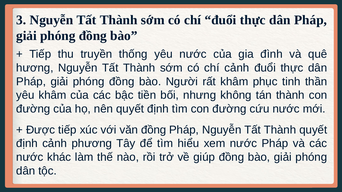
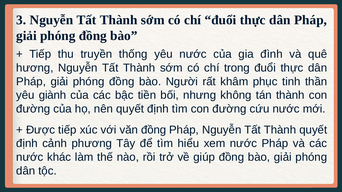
chí cảnh: cảnh -> trong (237, 68)
yêu khâm: khâm -> giành (53, 95)
